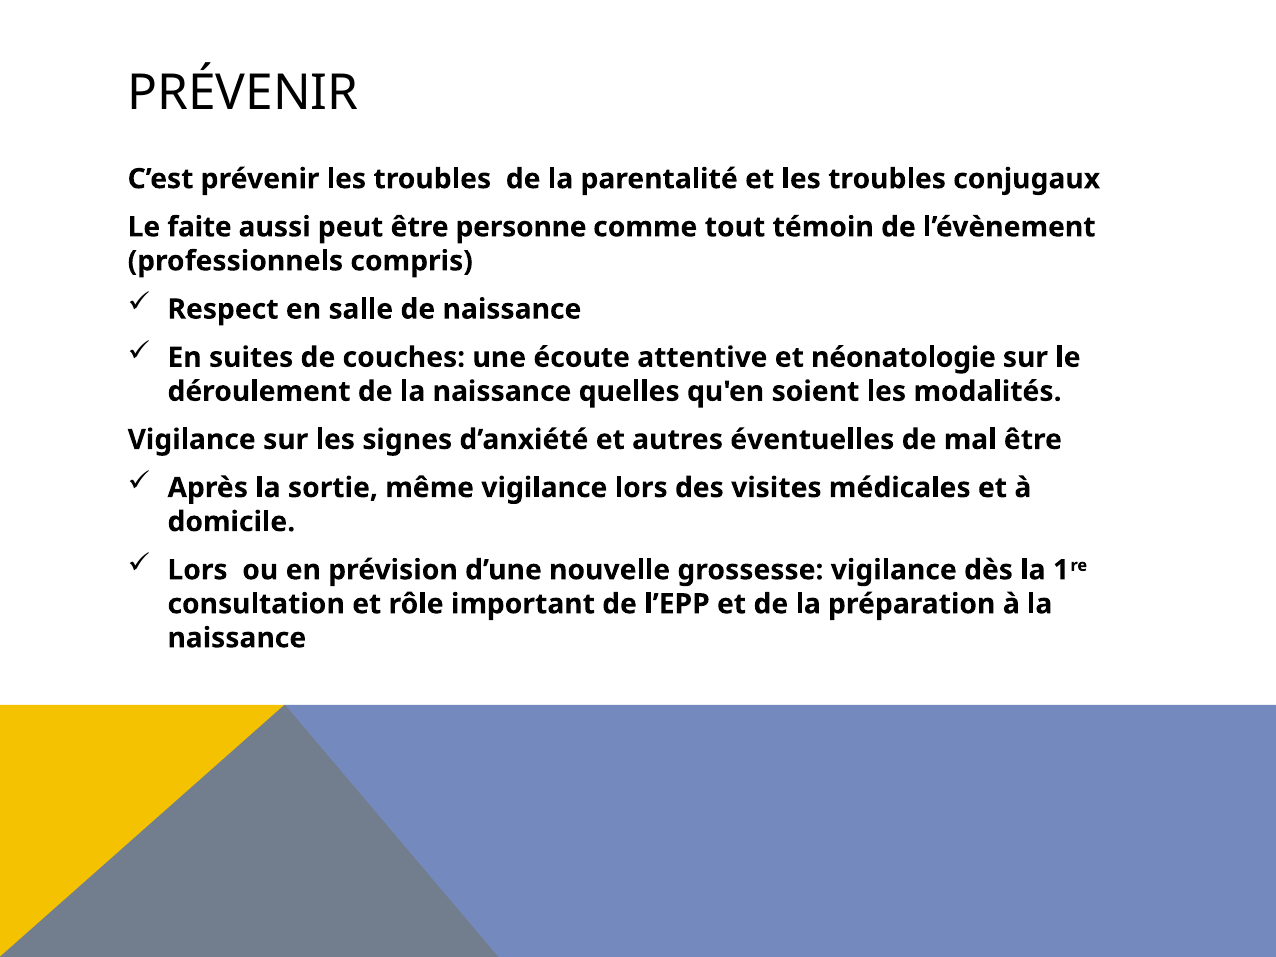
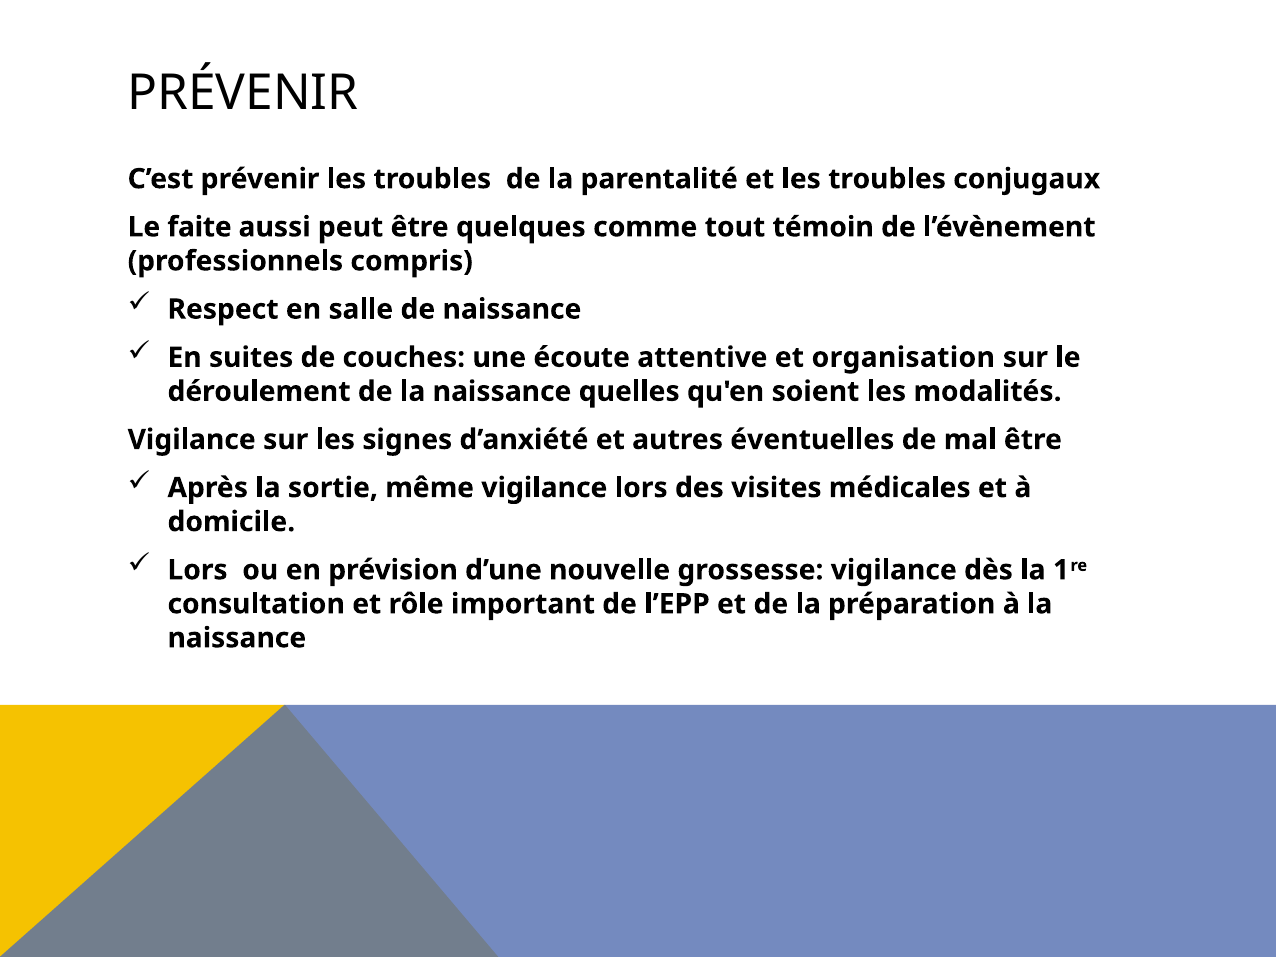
personne: personne -> quelques (521, 227)
néonatologie: néonatologie -> organisation (903, 357)
